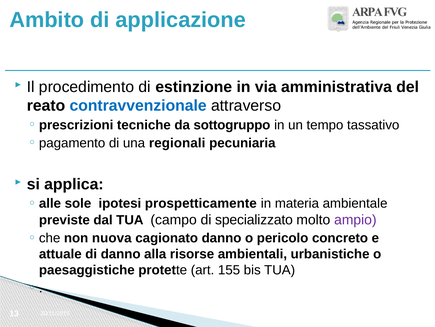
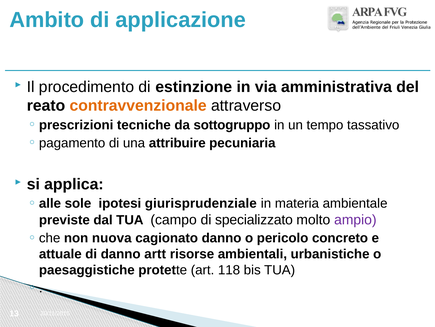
contravvenzionale colour: blue -> orange (138, 106)
regionali: regionali -> attribuire (177, 143)
prospetticamente: prospetticamente -> giurisprudenziale (201, 203)
alla: alla -> artt (155, 254)
155: 155 -> 118 (229, 269)
